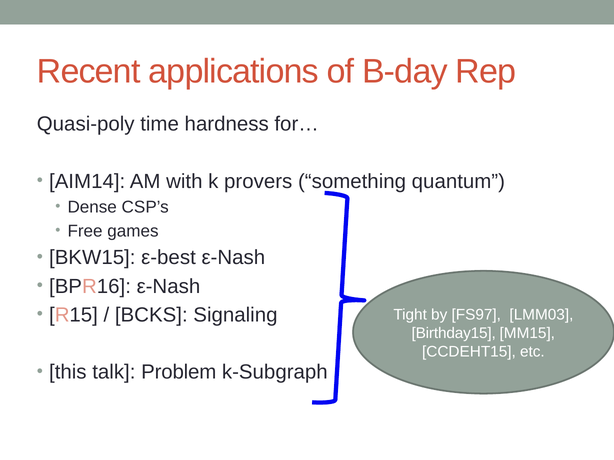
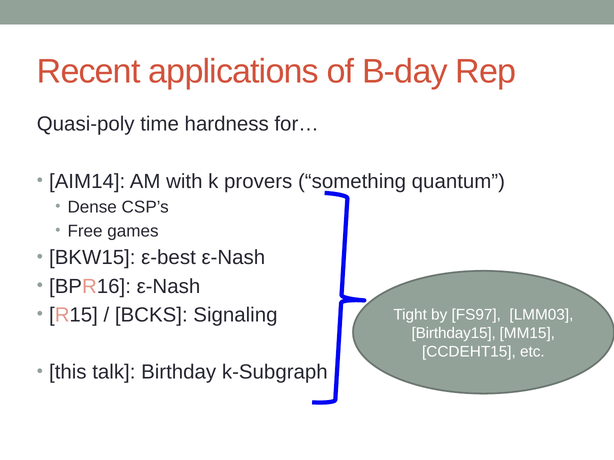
Problem: Problem -> Birthday (179, 373)
